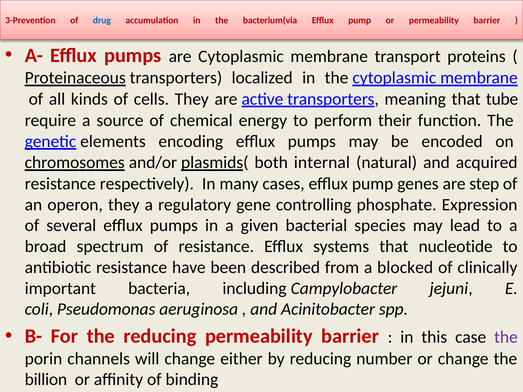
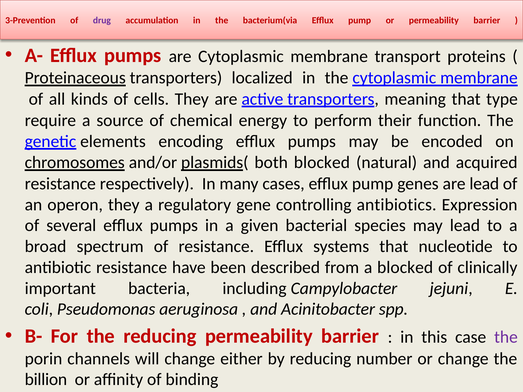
drug colour: blue -> purple (102, 20)
tube: tube -> type (502, 99)
both internal: internal -> blocked (322, 163)
are step: step -> lead (484, 184)
phosphate: phosphate -> antibiotics (397, 205)
